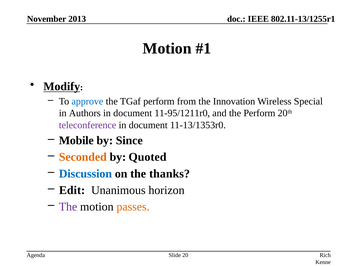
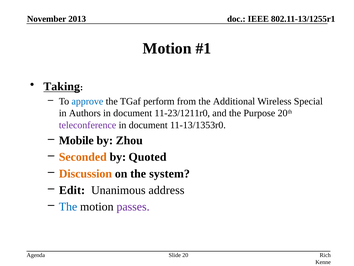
Modify: Modify -> Taking (62, 86)
Innovation: Innovation -> Additional (234, 101)
11-95/1211r0: 11-95/1211r0 -> 11-23/1211r0 (182, 113)
the Perform: Perform -> Purpose (259, 113)
Since: Since -> Zhou (129, 140)
Discussion colour: blue -> orange (85, 173)
thanks: thanks -> system (170, 173)
horizon: horizon -> address (166, 190)
The colour: purple -> blue (68, 206)
passes colour: orange -> purple (133, 206)
